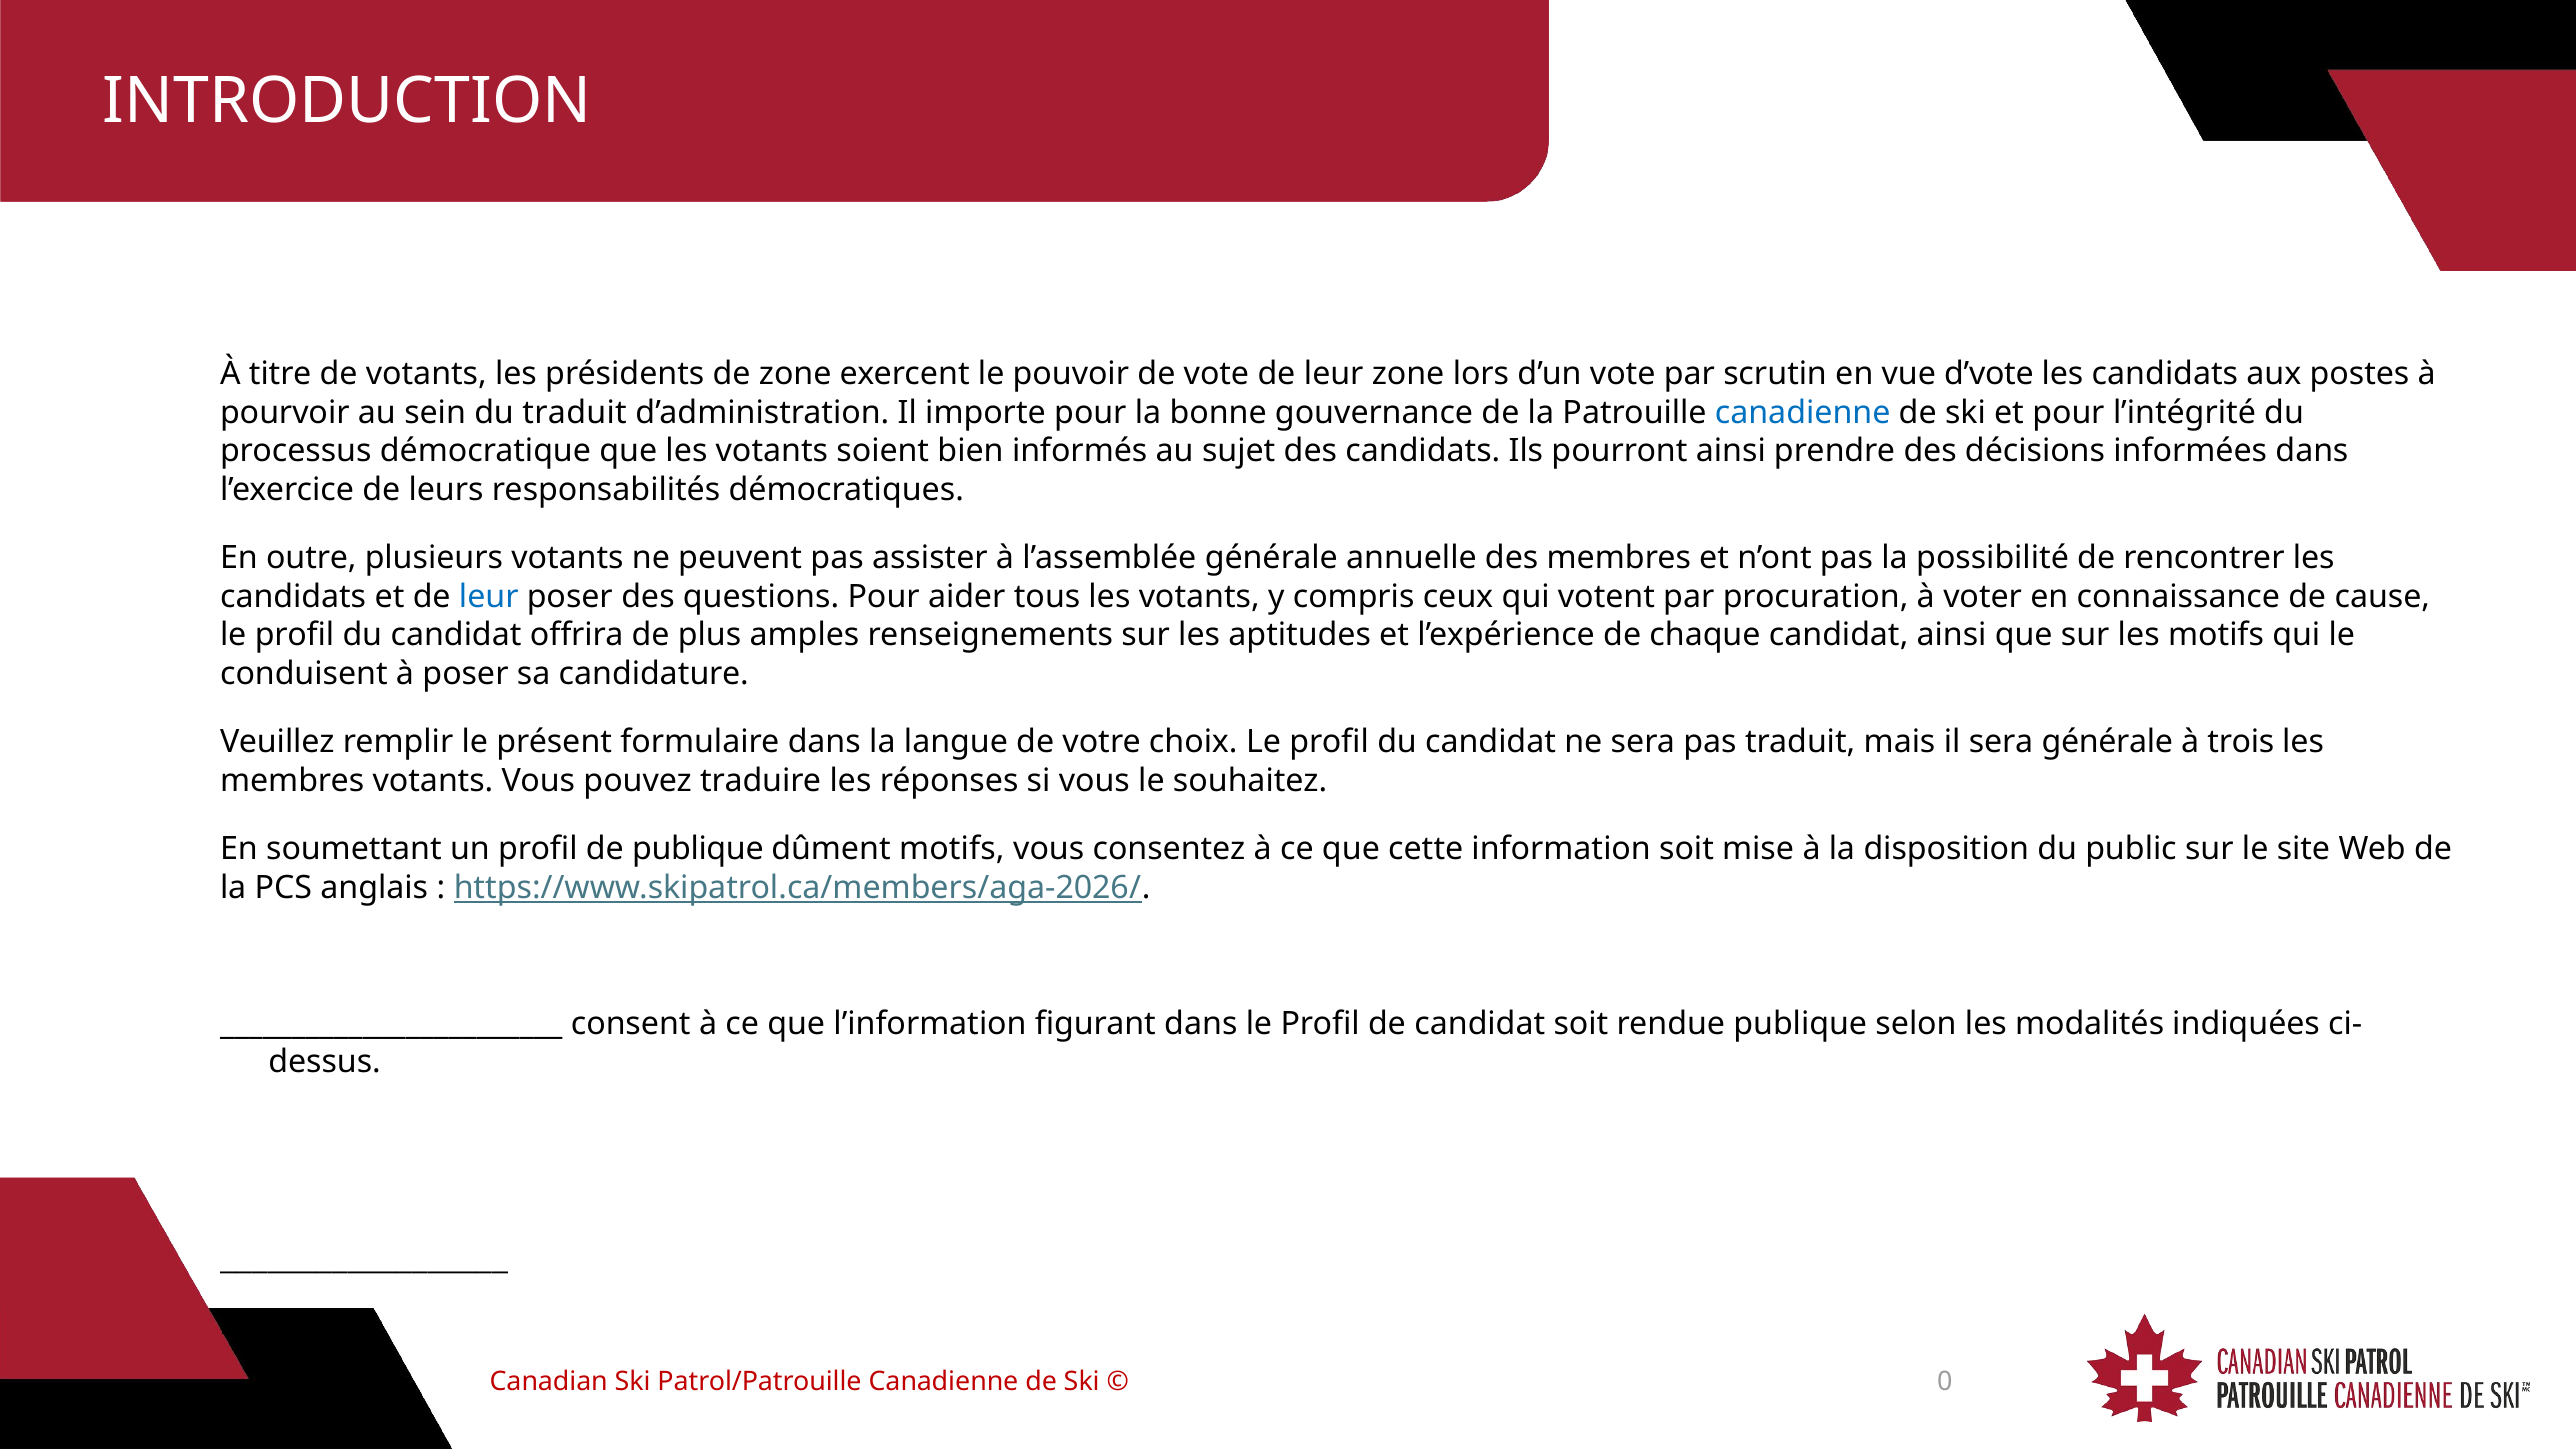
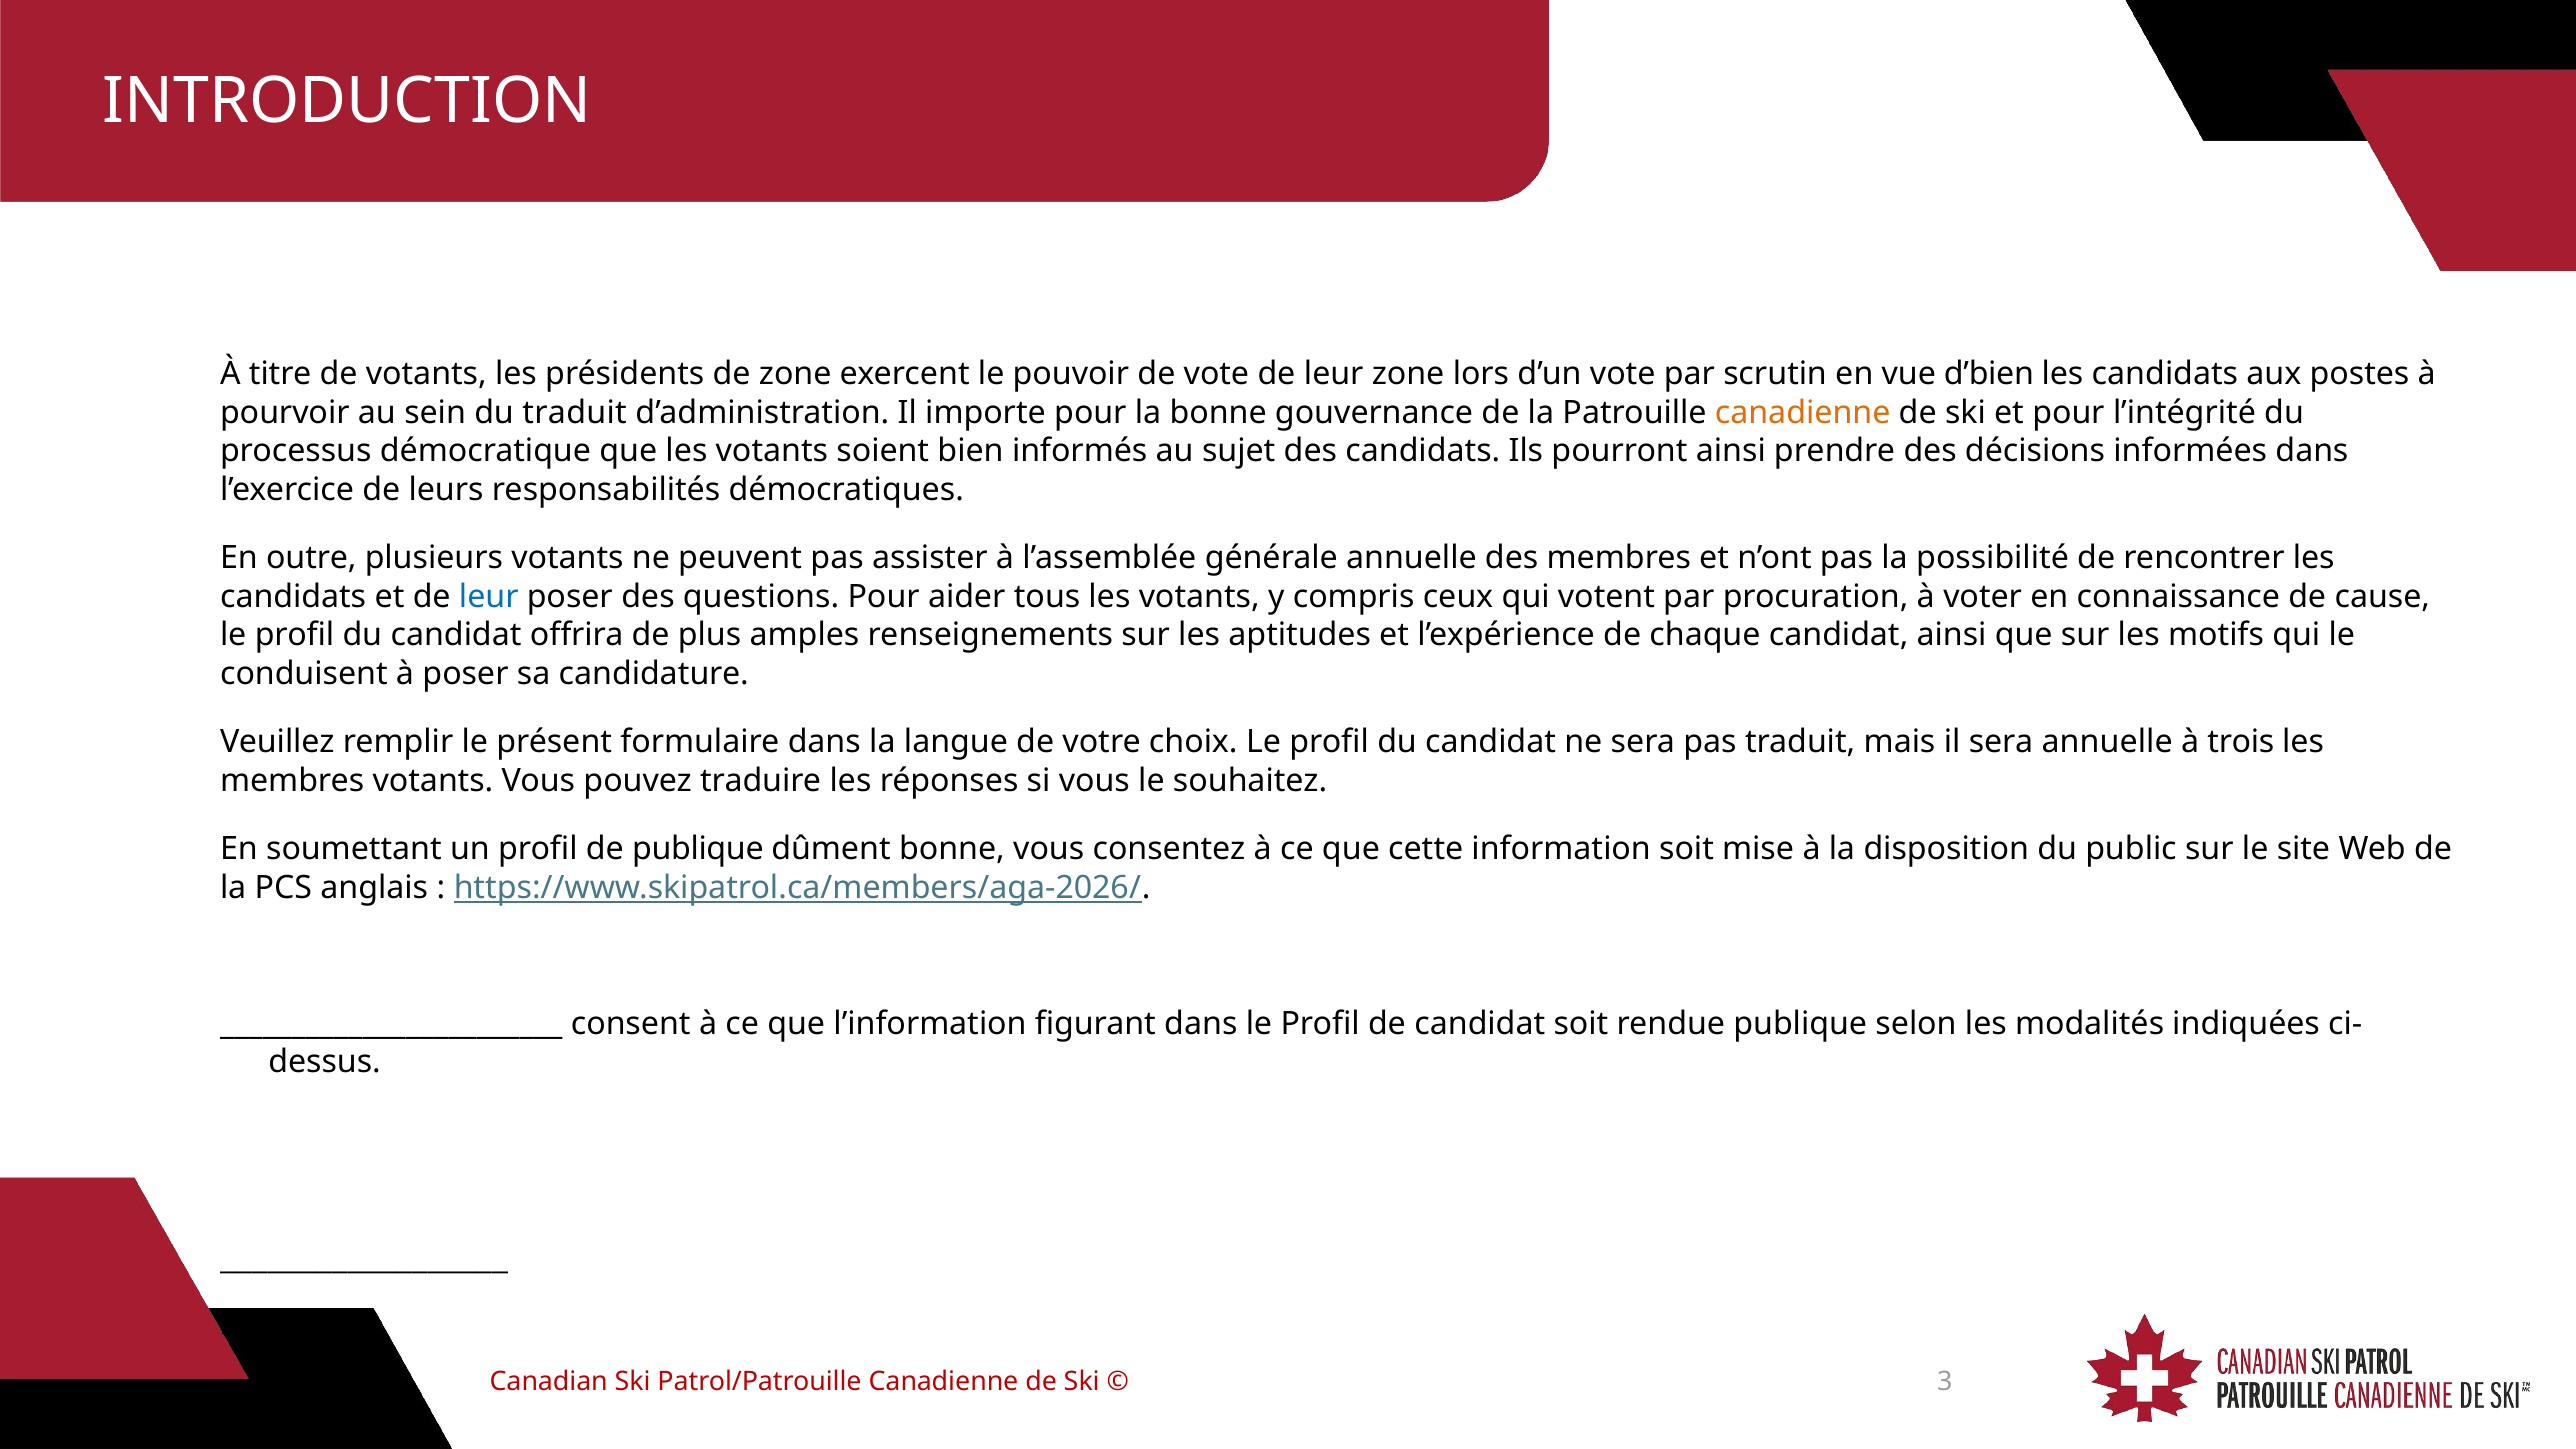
d’vote: d’vote -> d’bien (1989, 374)
canadienne colour: blue -> orange (1803, 413)
sera générale: générale -> annuelle (2107, 742)
dûment motifs: motifs -> bonne (952, 849)
0: 0 -> 3 (1945, 1381)
